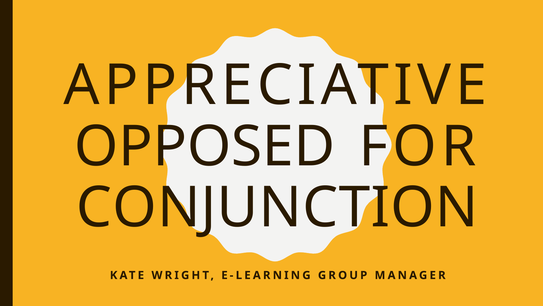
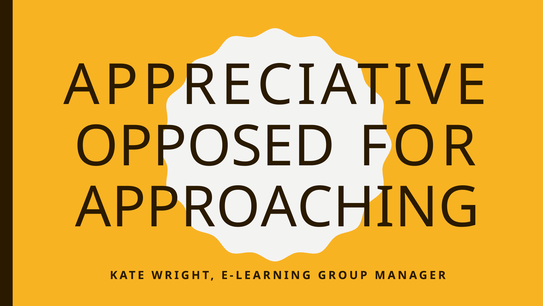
CONJUNCTION: CONJUNCTION -> APPROACHING (277, 207)
